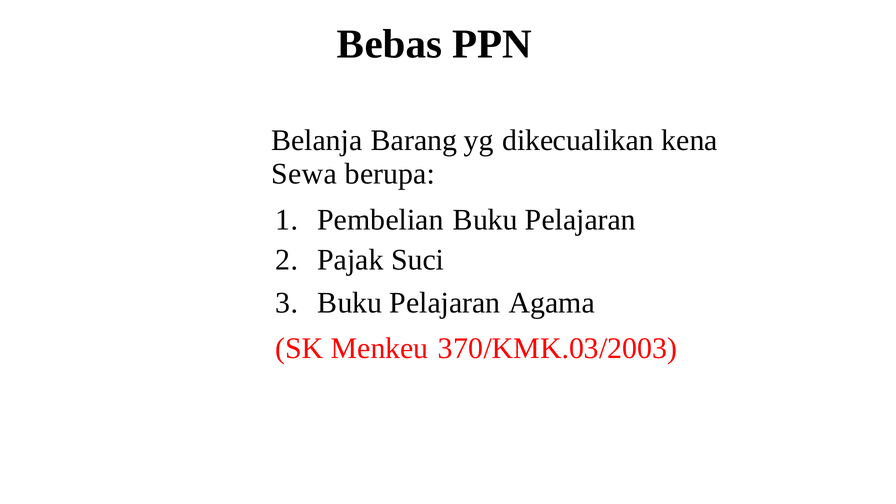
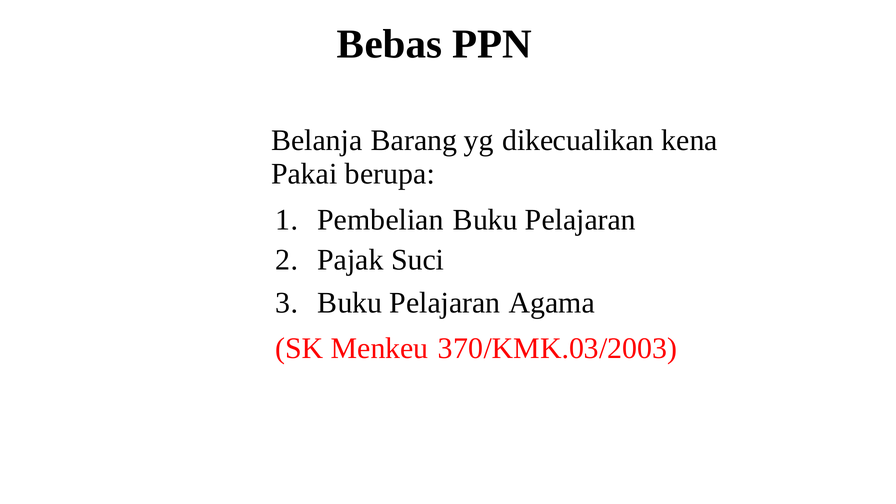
Sewa: Sewa -> Pakai (304, 174)
